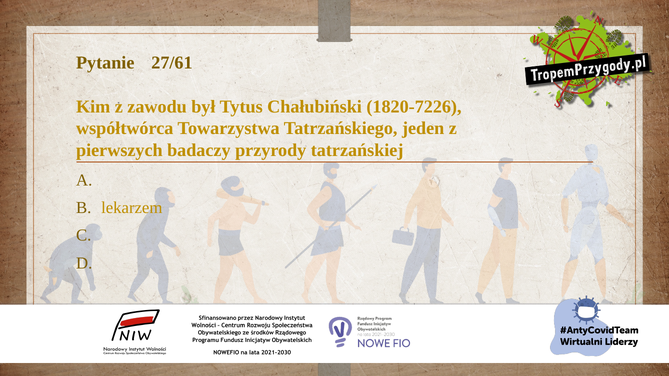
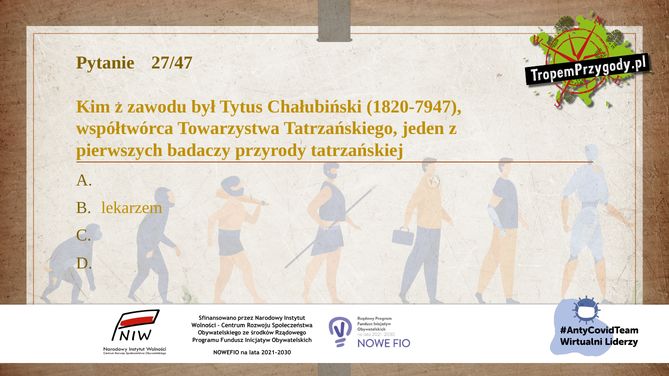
27/61: 27/61 -> 27/47 (172, 63)
1820-7226: 1820-7226 -> 1820-7947 (414, 107)
